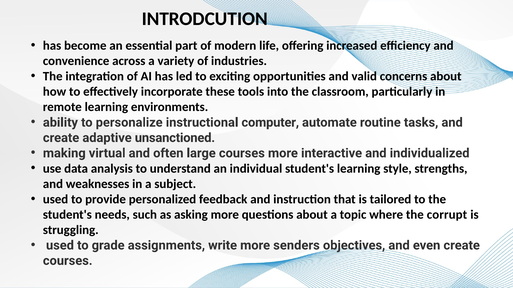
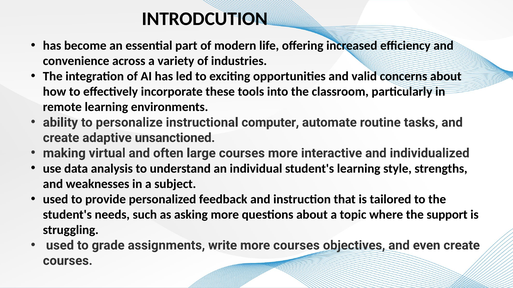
corrupt: corrupt -> support (447, 215)
more senders: senders -> courses (296, 246)
